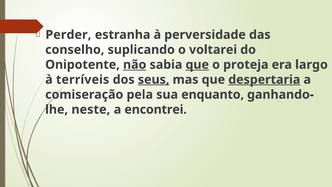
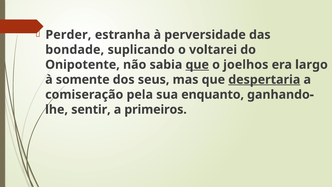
conselho: conselho -> bondade (75, 50)
não underline: present -> none (135, 65)
proteja: proteja -> joelhos (246, 65)
terríveis: terríveis -> somente (83, 80)
seus underline: present -> none (154, 80)
neste: neste -> sentir (91, 109)
encontrei: encontrei -> primeiros (156, 109)
